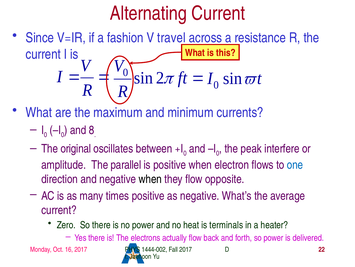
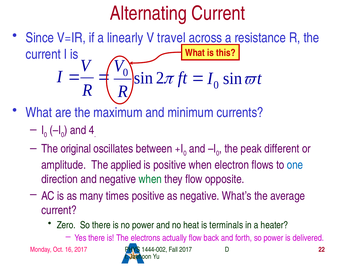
fashion: fashion -> linearly (125, 38)
8: 8 -> 4 (92, 130)
interfere: interfere -> different (282, 148)
parallel: parallel -> applied (126, 165)
when colour: black -> green (150, 179)
